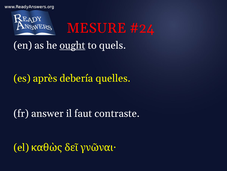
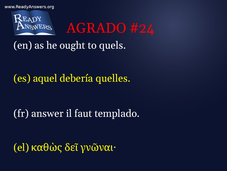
MESURE: MESURE -> AGRADO (97, 28)
ought underline: present -> none (72, 45)
après: après -> aquel (45, 78)
contraste: contraste -> templado (117, 113)
